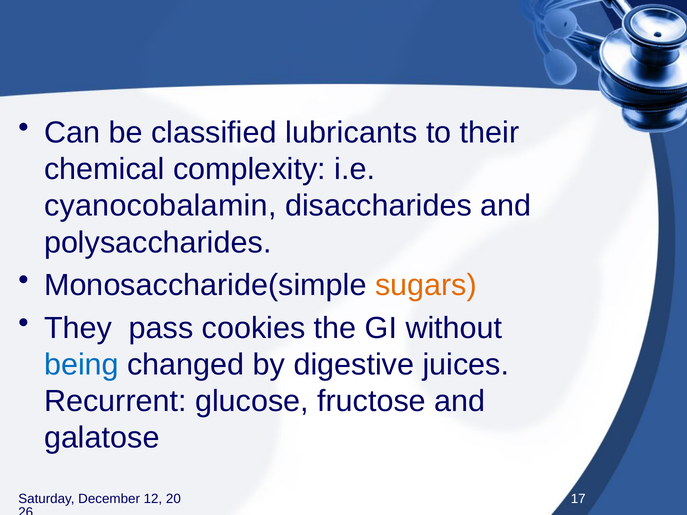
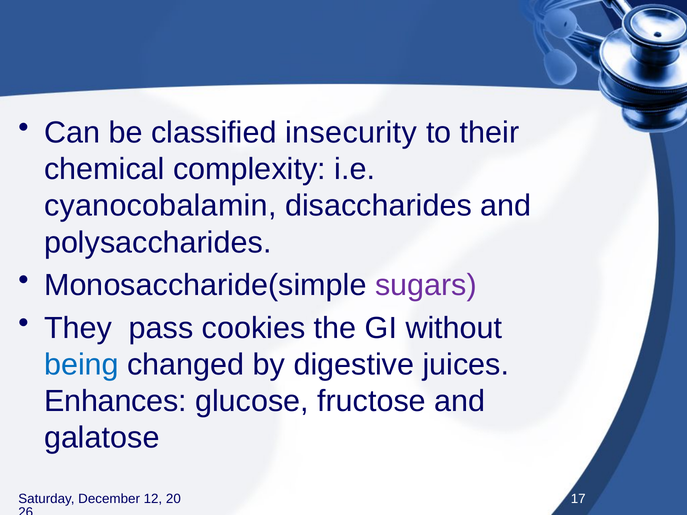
lubricants: lubricants -> insecurity (351, 133)
sugars colour: orange -> purple (426, 285)
Recurrent: Recurrent -> Enhances (115, 401)
